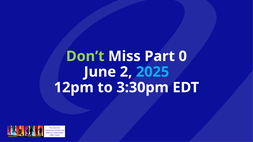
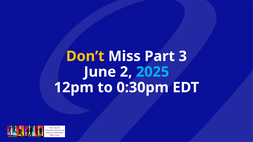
Don’t colour: light green -> yellow (85, 56)
0: 0 -> 3 (183, 56)
3:30pm: 3:30pm -> 0:30pm (143, 88)
